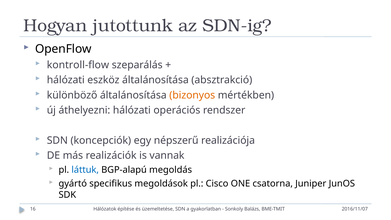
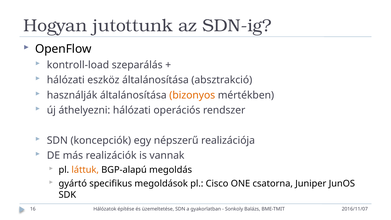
kontroll-flow: kontroll-flow -> kontroll-load (78, 65)
különböző: különböző -> használják (72, 95)
láttuk colour: blue -> orange (85, 170)
